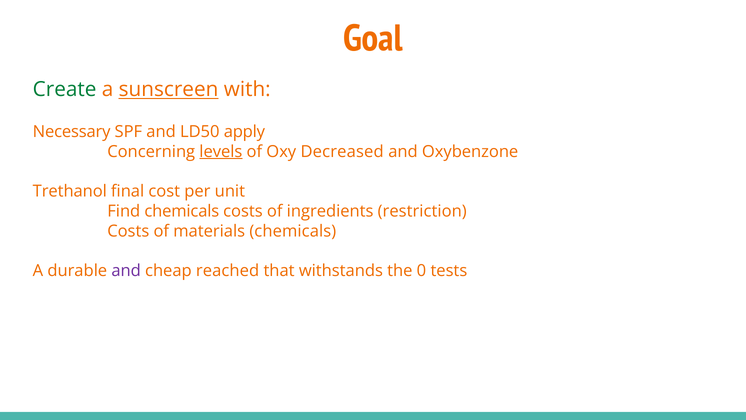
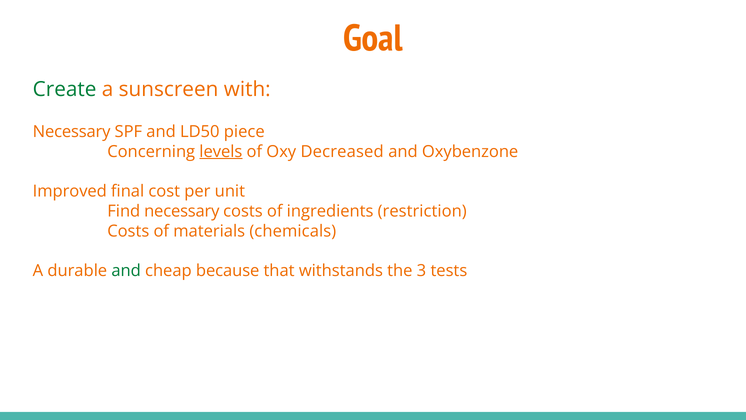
sunscreen underline: present -> none (169, 90)
apply: apply -> piece (244, 132)
Trethanol: Trethanol -> Improved (70, 191)
Find chemicals: chemicals -> necessary (182, 211)
and colour: purple -> green (126, 271)
reached: reached -> because (228, 271)
0: 0 -> 3 (421, 271)
